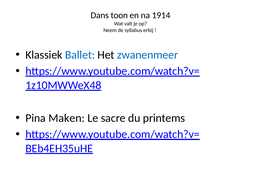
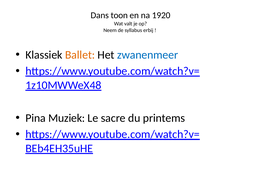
1914: 1914 -> 1920 (161, 15)
Ballet colour: blue -> orange (80, 55)
Maken: Maken -> Muziek (67, 118)
